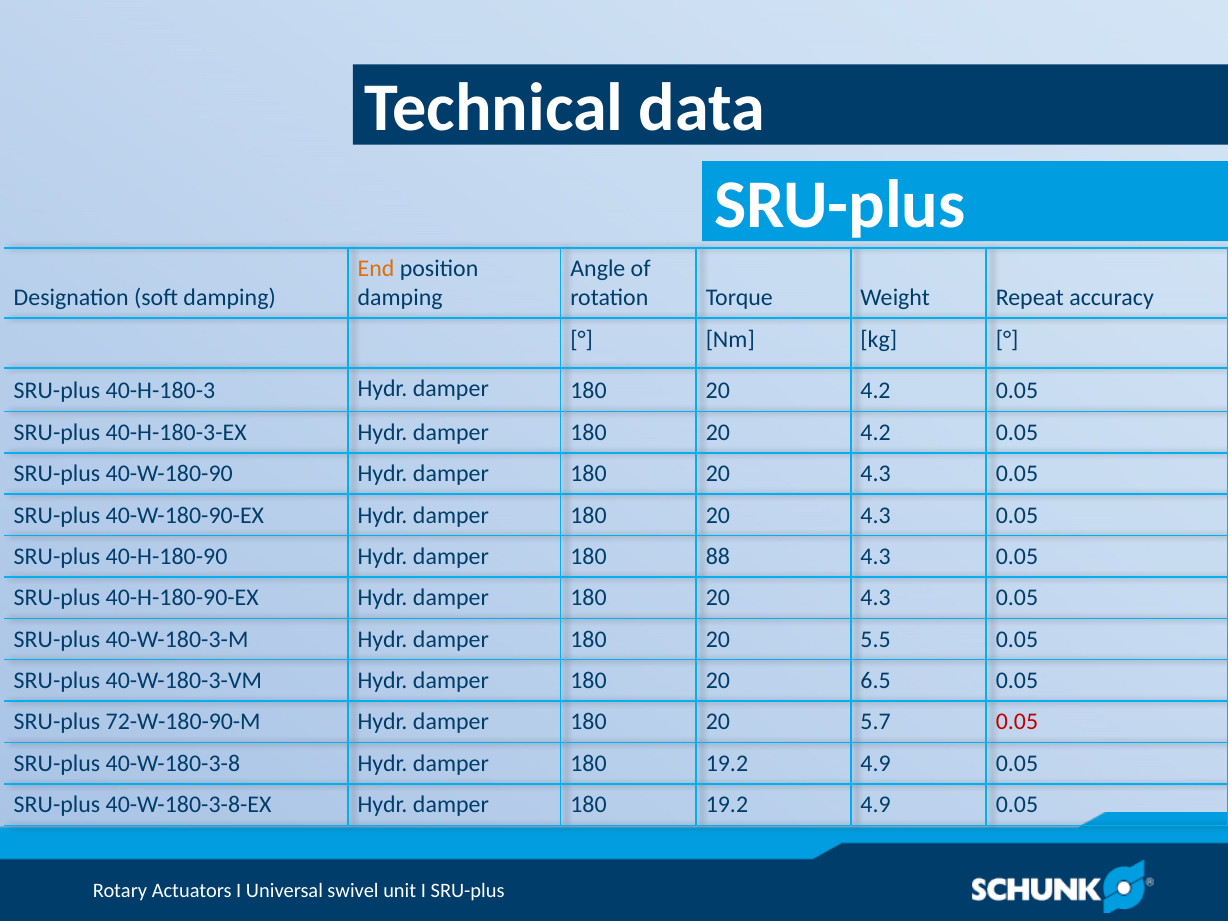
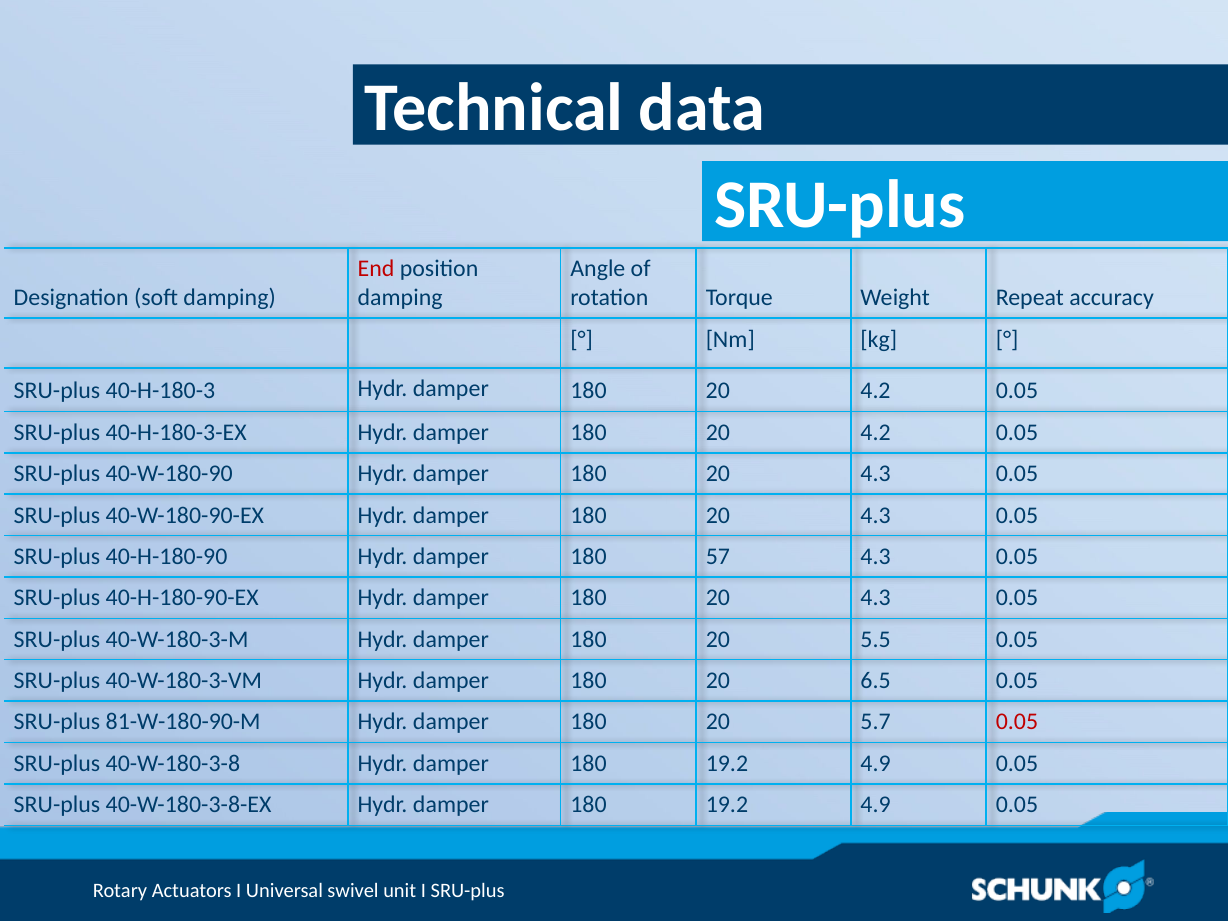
End colour: orange -> red (376, 269)
88: 88 -> 57 (718, 557)
72-W-180-90-M: 72-W-180-90-M -> 81-W-180-90-M (183, 722)
